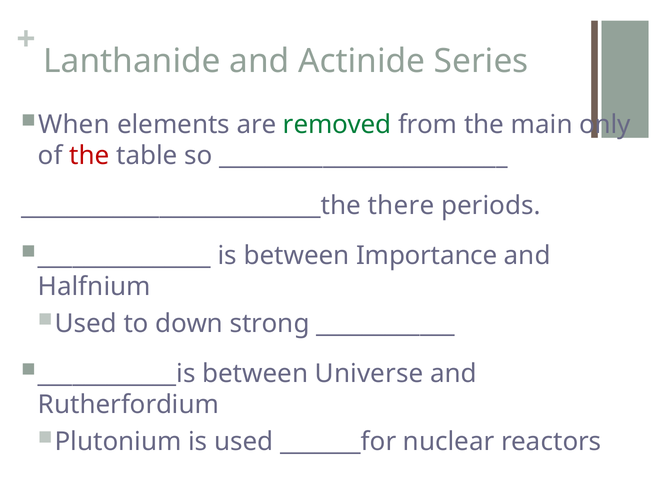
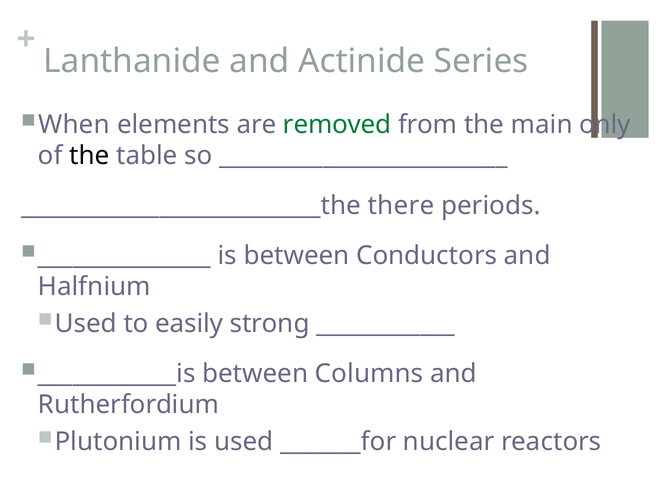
the colour: red -> black (89, 156)
Importance: Importance -> Conductors (427, 256)
down: down -> easily (189, 324)
Universe: Universe -> Columns (369, 374)
